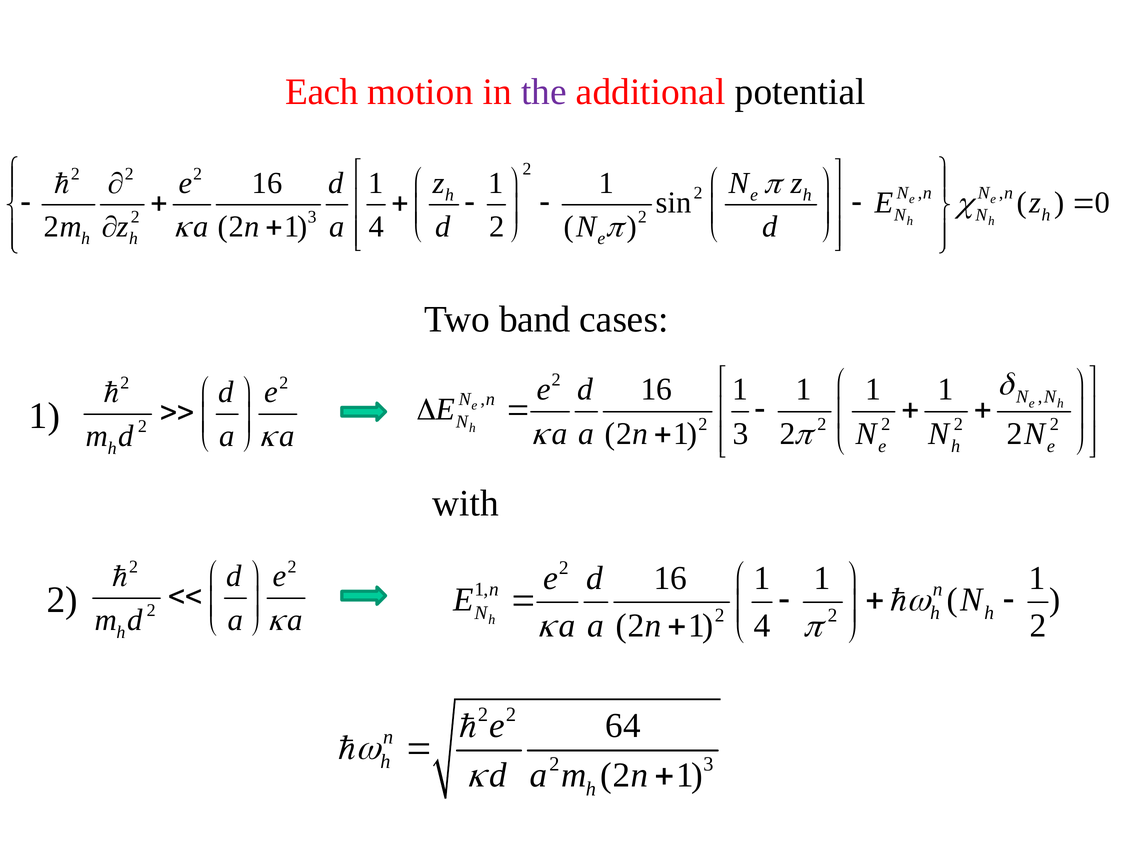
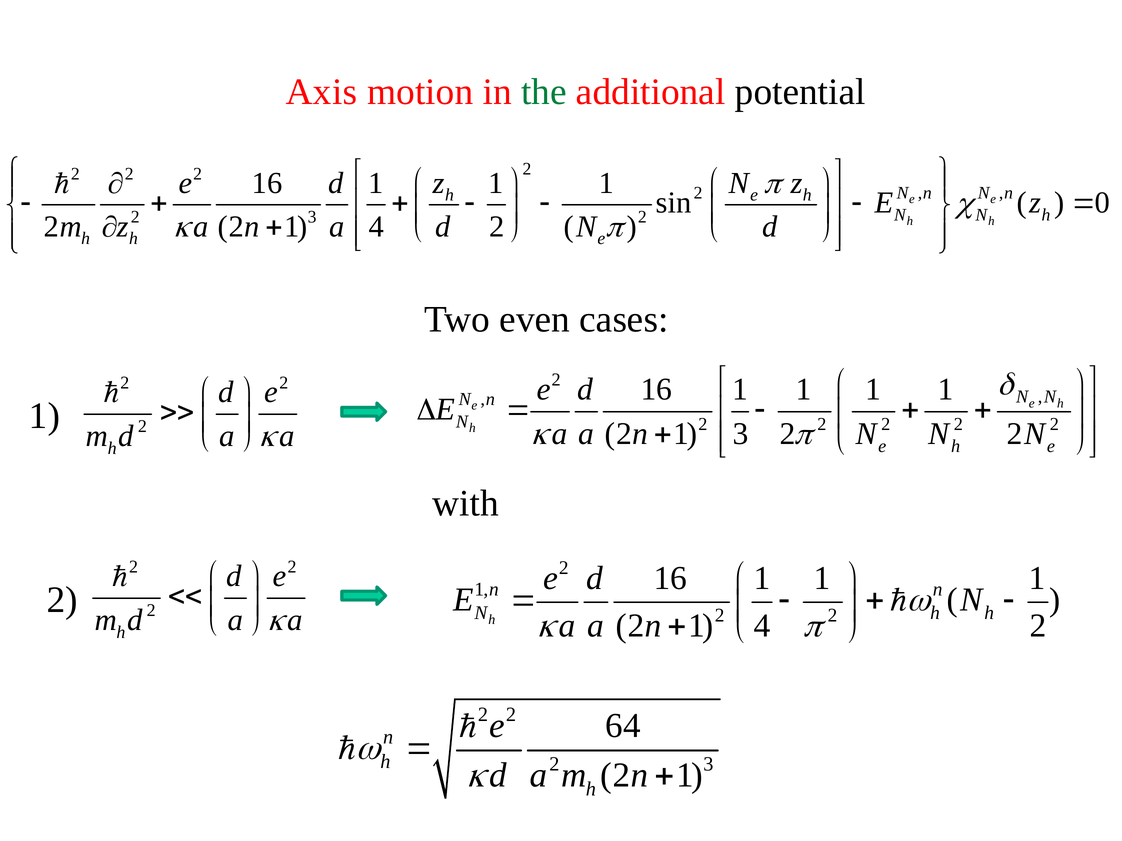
Each: Each -> Axis (321, 92)
the colour: purple -> green (544, 92)
band: band -> even (535, 320)
